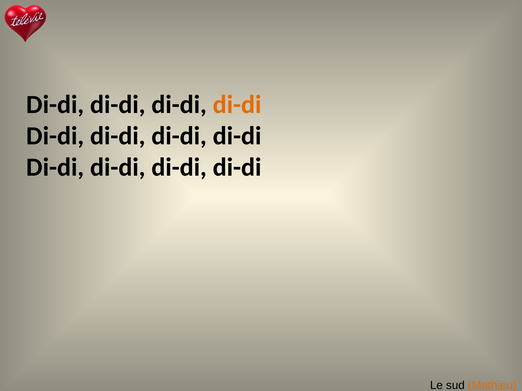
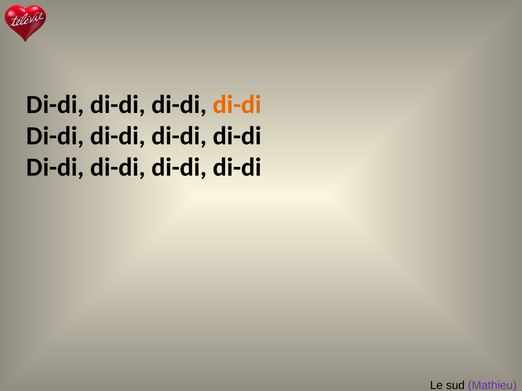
Mathieu colour: orange -> purple (492, 386)
